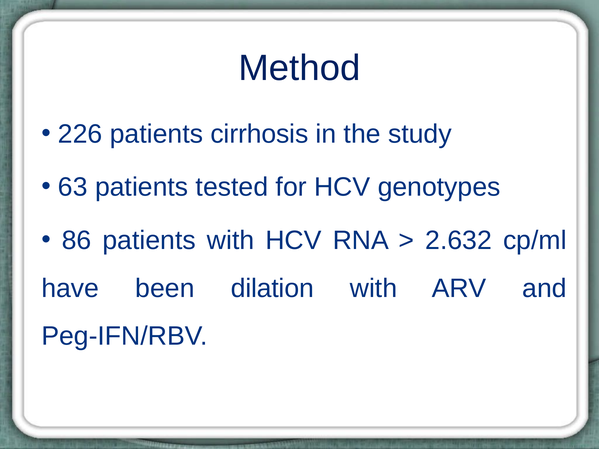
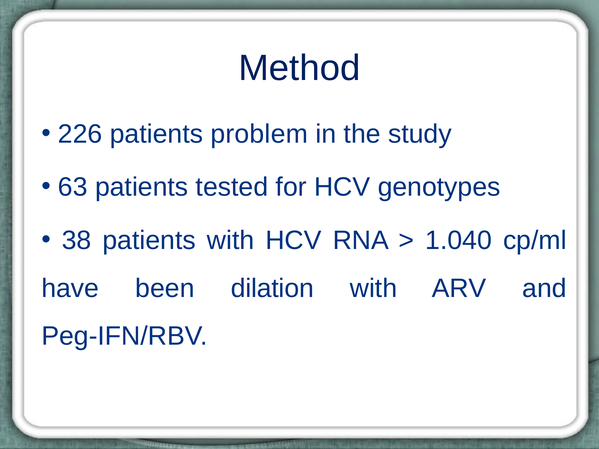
cirrhosis: cirrhosis -> problem (259, 134)
86: 86 -> 38 (77, 241)
2.632: 2.632 -> 1.040 (459, 241)
